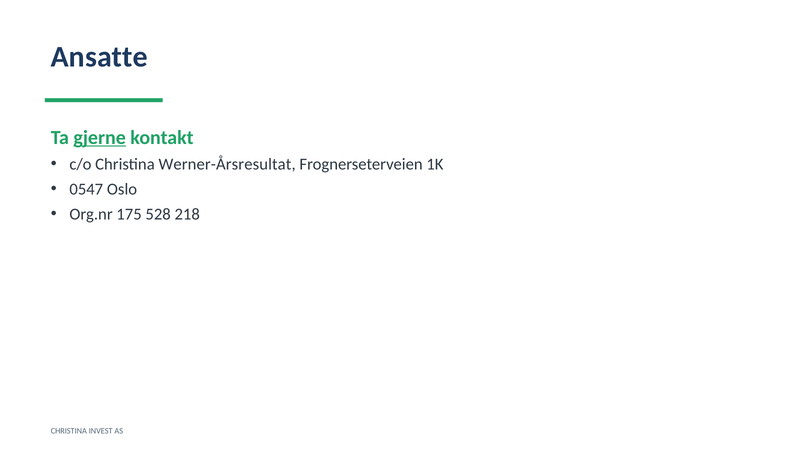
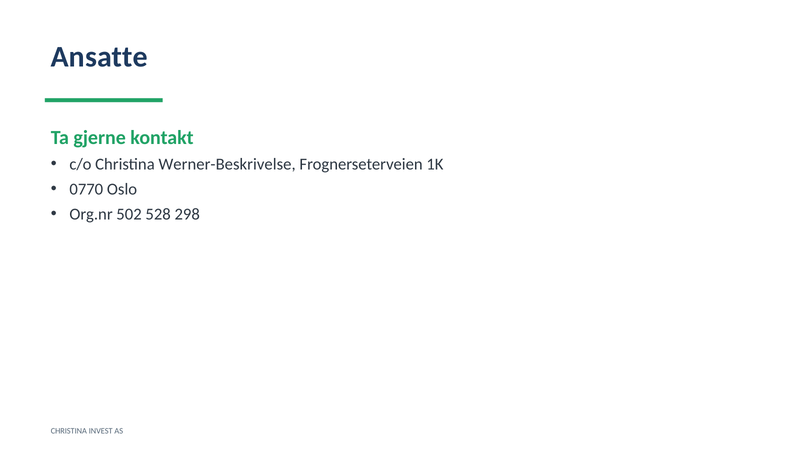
gjerne underline: present -> none (100, 137)
Werner-Årsresultat: Werner-Årsresultat -> Werner-Beskrivelse (227, 164)
0547: 0547 -> 0770 (86, 189)
175: 175 -> 502 (129, 214)
218: 218 -> 298 (187, 214)
